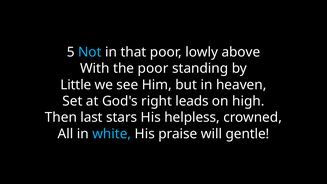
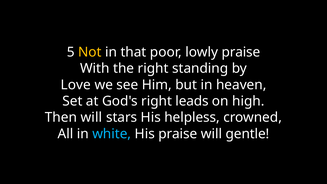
Not colour: light blue -> yellow (90, 52)
lowly above: above -> praise (241, 52)
the poor: poor -> right (153, 68)
Little: Little -> Love (76, 85)
Then last: last -> will (91, 117)
